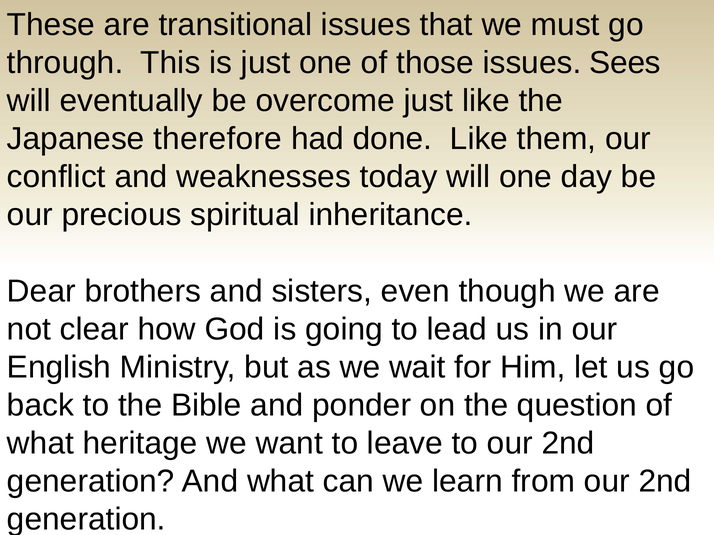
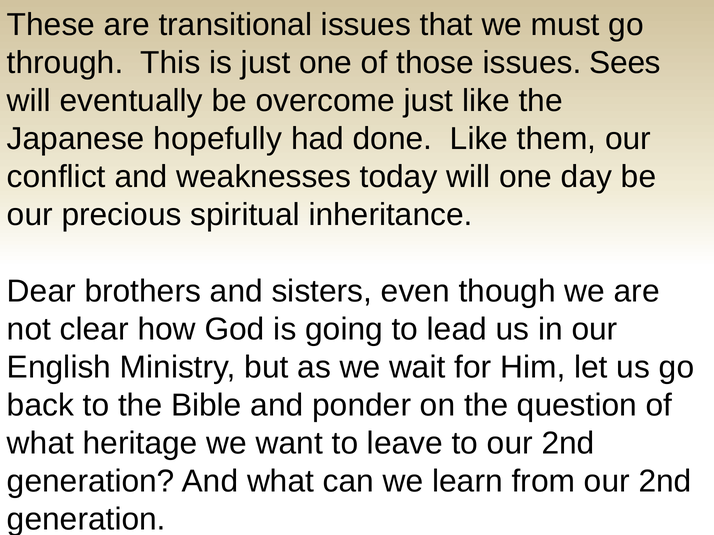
therefore: therefore -> hopefully (218, 139)
